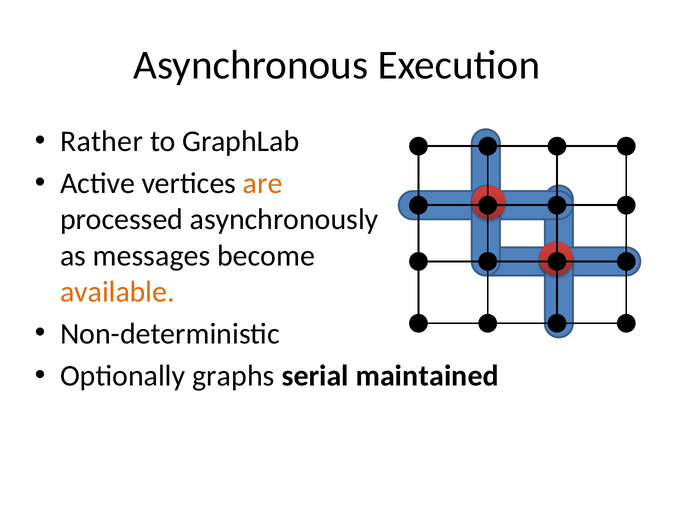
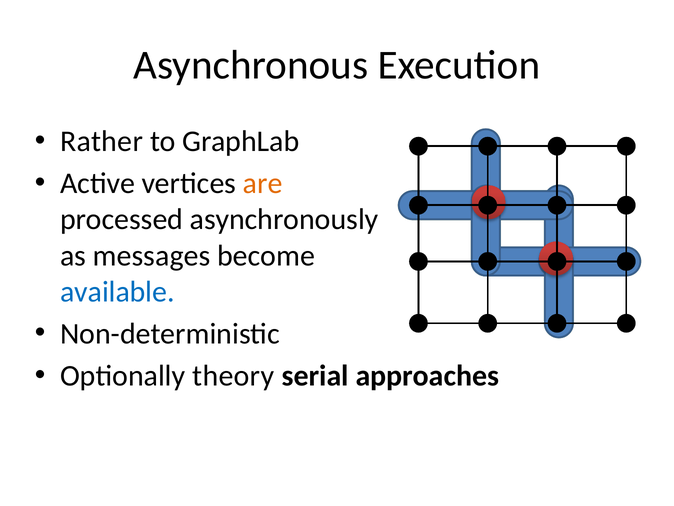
available colour: orange -> blue (117, 291)
graphs: graphs -> theory (233, 375)
maintained: maintained -> approaches (427, 375)
